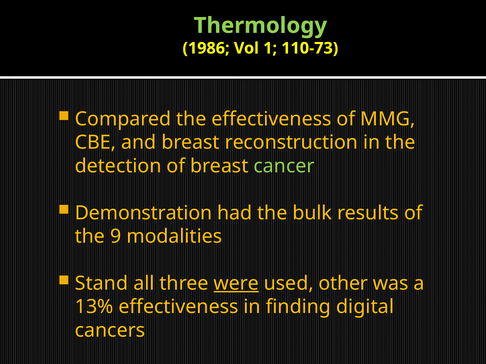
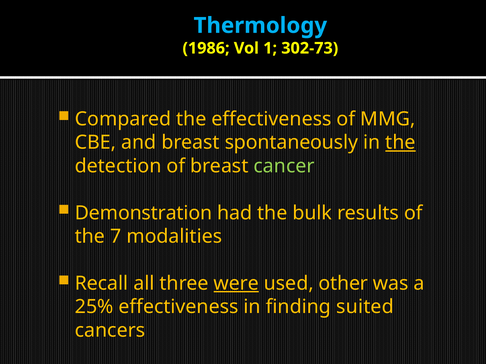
Thermology colour: light green -> light blue (260, 26)
110-73: 110-73 -> 302-73 (310, 48)
reconstruction: reconstruction -> spontaneously (291, 143)
the underline: none -> present (400, 143)
9: 9 -> 7 (116, 237)
Stand: Stand -> Recall (102, 284)
13%: 13% -> 25% (94, 307)
digital: digital -> suited (365, 307)
